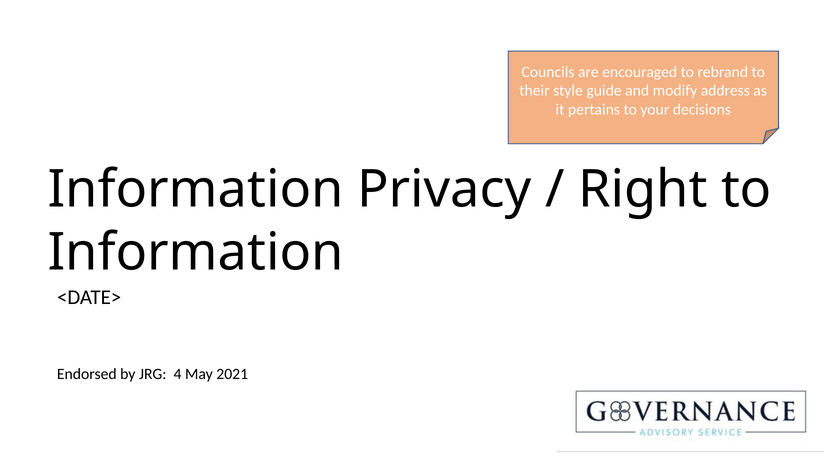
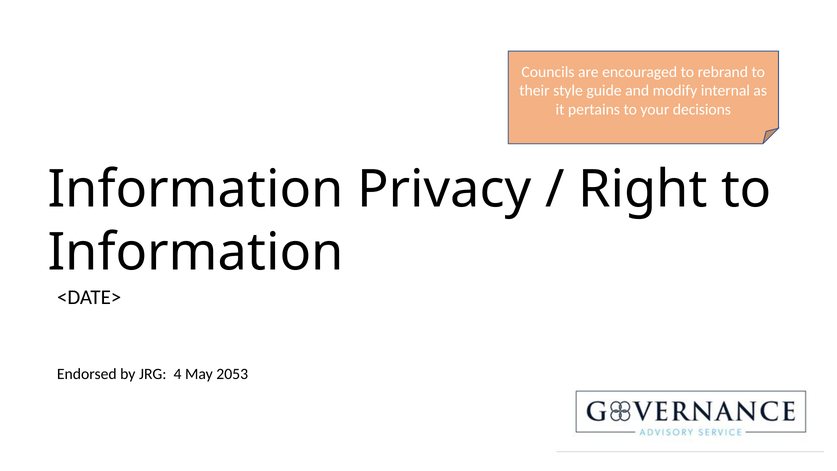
address: address -> internal (725, 91)
2021: 2021 -> 2053 (232, 374)
